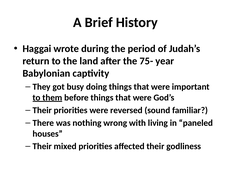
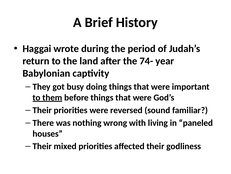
75-: 75- -> 74- (146, 61)
